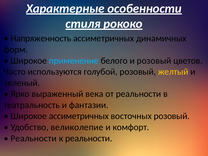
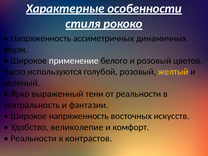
применение colour: light blue -> white (74, 61)
века: века -> тени (94, 94)
Широкое ассиметричных: ассиметричных -> напряженность (79, 116)
восточных розовый: розовый -> искусств (172, 116)
к реальности: реальности -> контрастов (89, 138)
